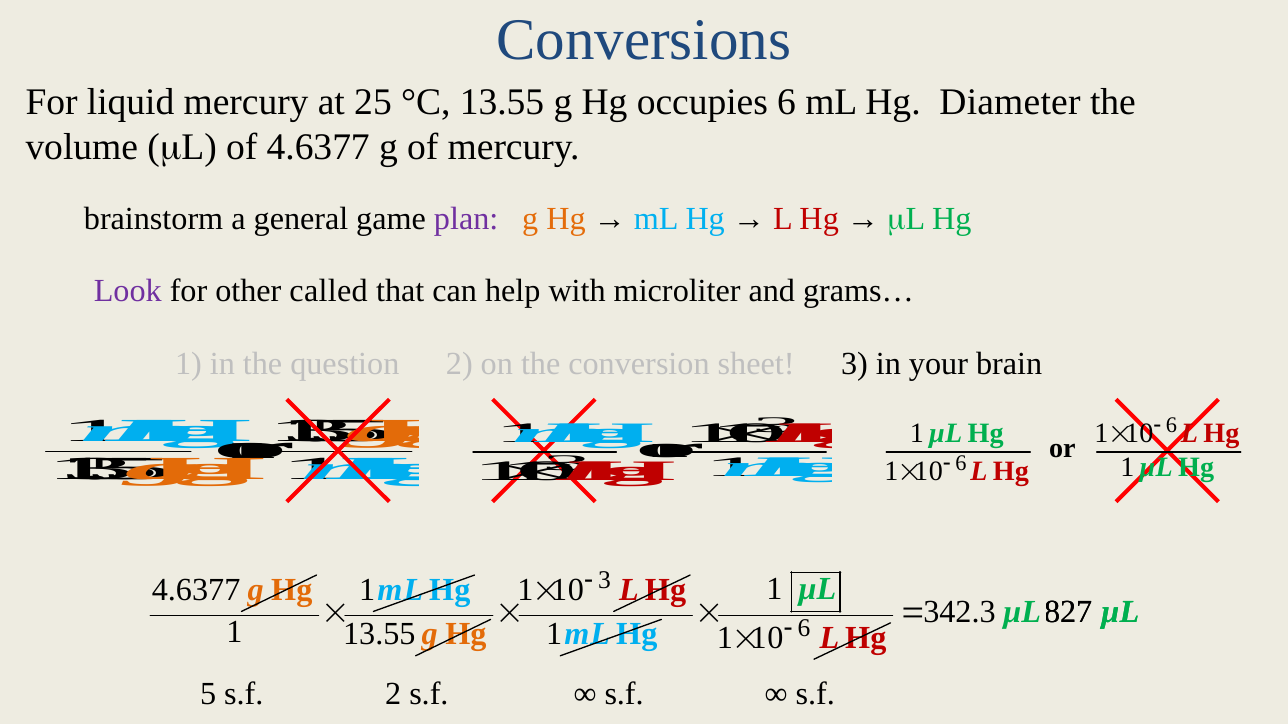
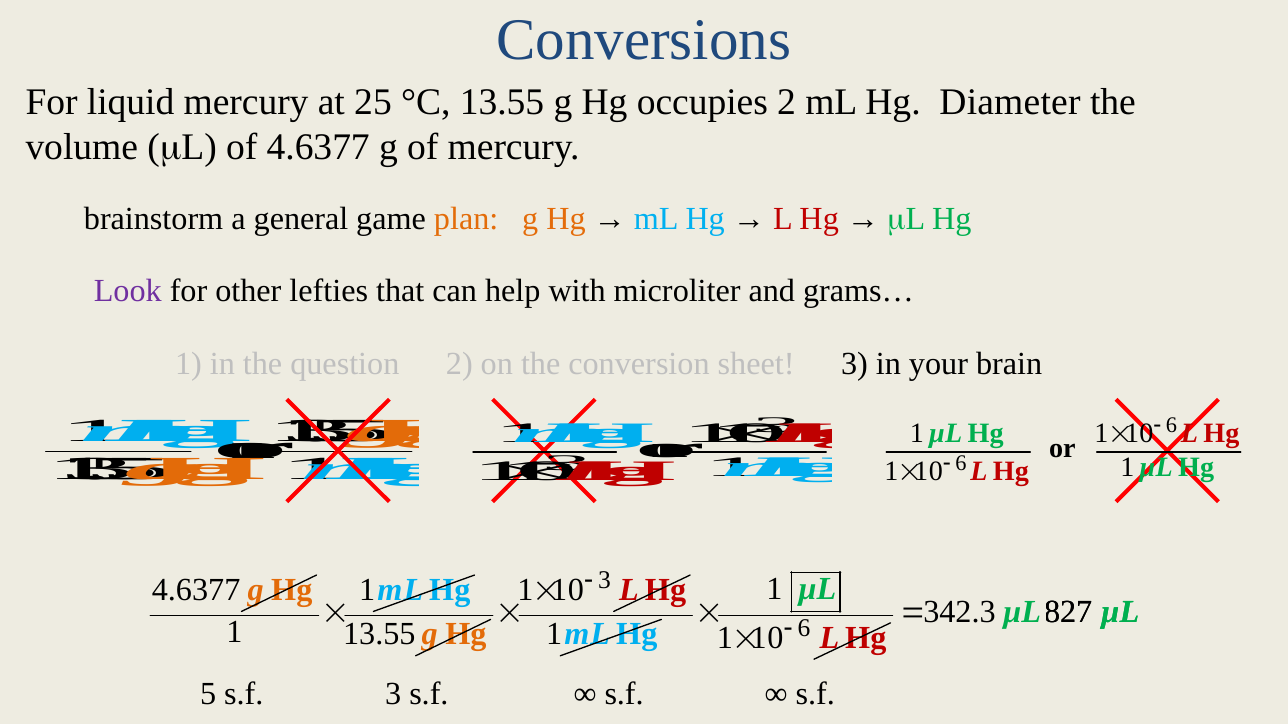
occupies 6: 6 -> 2 (787, 102)
plan colour: purple -> orange (466, 219)
called: called -> lefties (329, 291)
s.f 2: 2 -> 3 (393, 694)
